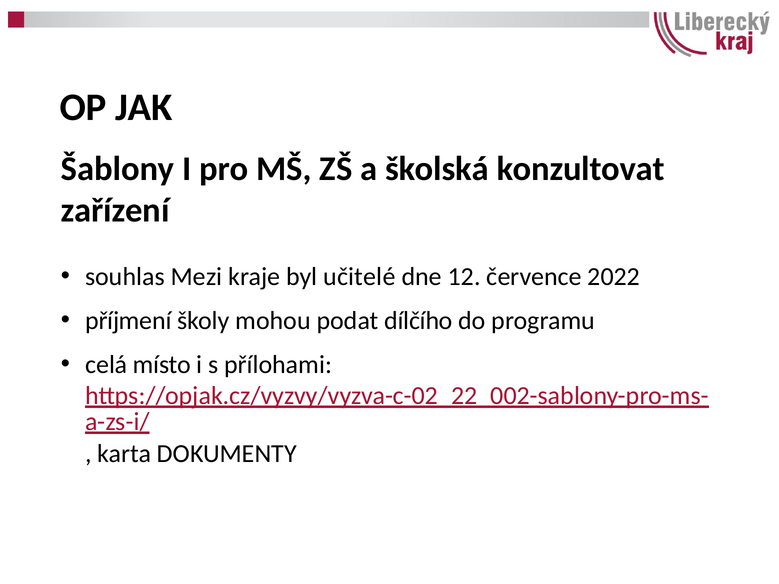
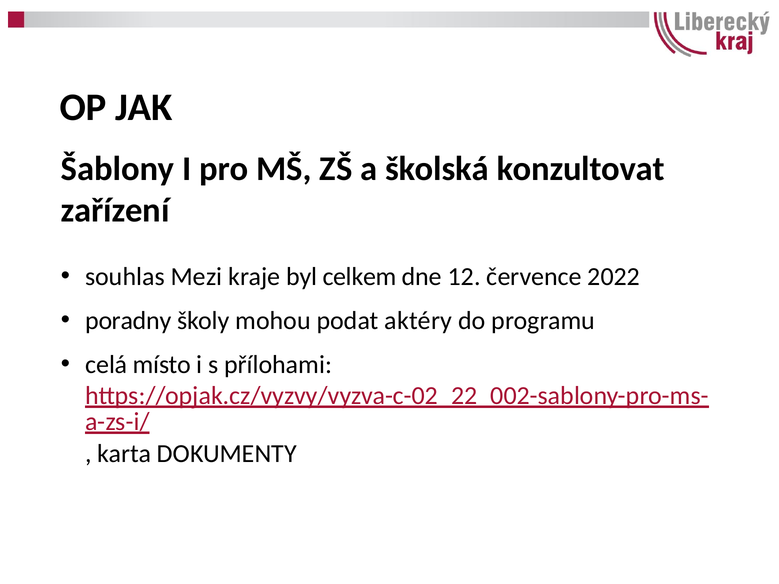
učitelé: učitelé -> celkem (360, 277)
příjmení: příjmení -> poradny (128, 321)
dílčího: dílčího -> aktéry (418, 321)
